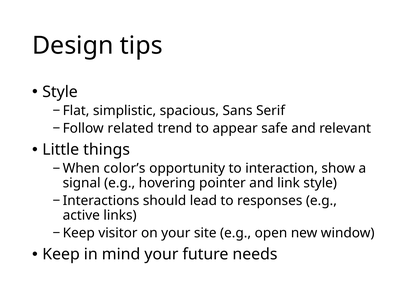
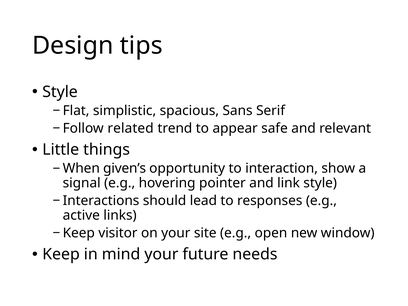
color’s: color’s -> given’s (125, 168)
